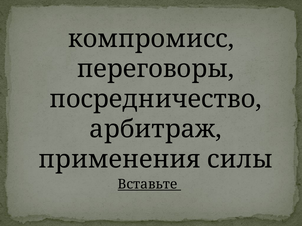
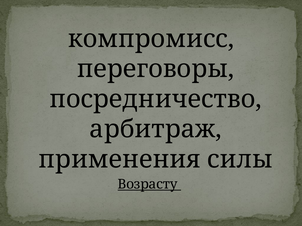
Вставьте: Вставьте -> Возрасту (148, 184)
